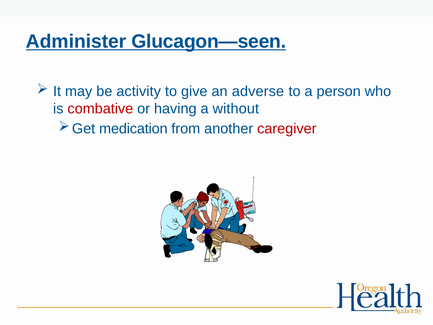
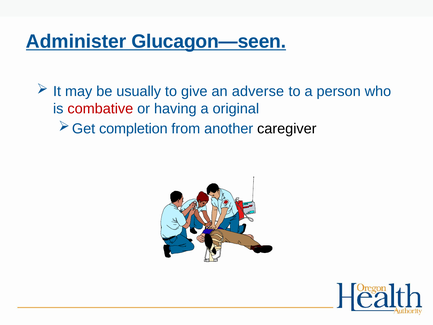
activity: activity -> usually (139, 91)
without: without -> original (236, 109)
medication: medication -> completion (133, 129)
caregiver colour: red -> black (287, 129)
